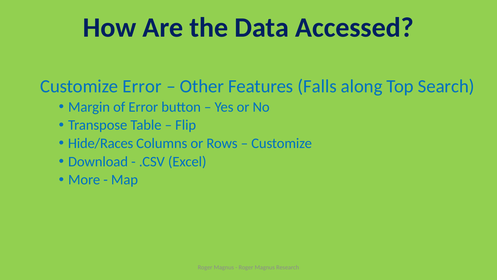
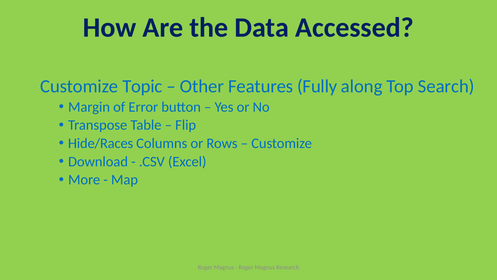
Customize Error: Error -> Topic (142, 86)
Falls: Falls -> Fully (317, 86)
